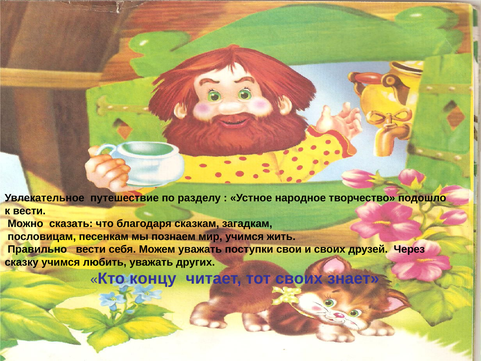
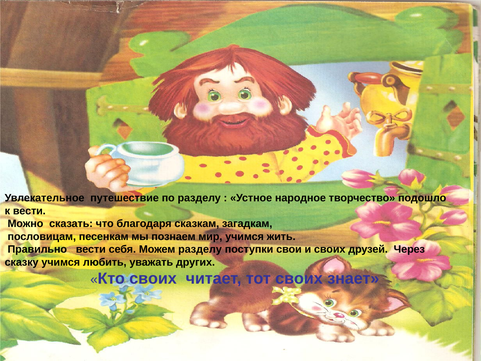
Можем уважать: уважать -> разделу (200, 249)
Кто концу: концу -> своих (153, 278)
